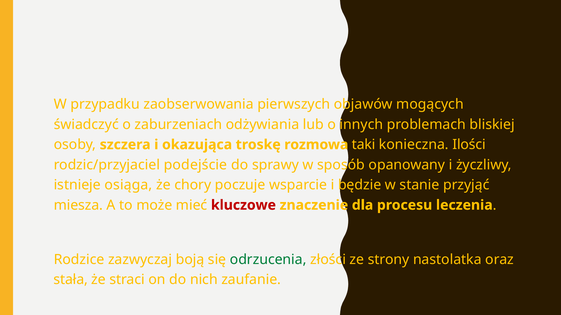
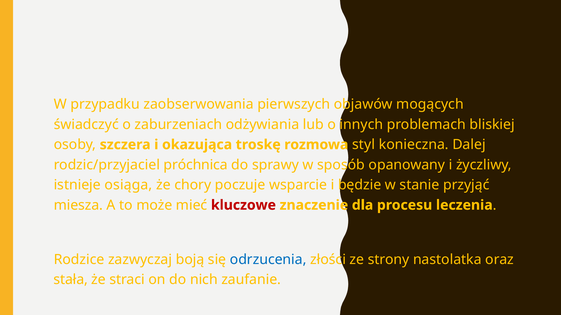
taki: taki -> styl (364, 145)
Ilości: Ilości -> Dalej (469, 145)
podejście: podejście -> próchnica (196, 165)
odrzucenia colour: green -> blue (268, 260)
